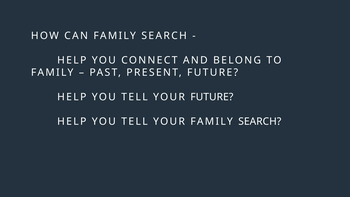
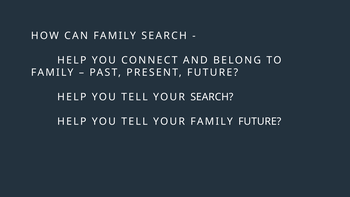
YOUR FUTURE: FUTURE -> SEARCH (212, 97)
YOUR FAMILY SEARCH: SEARCH -> FUTURE (260, 121)
